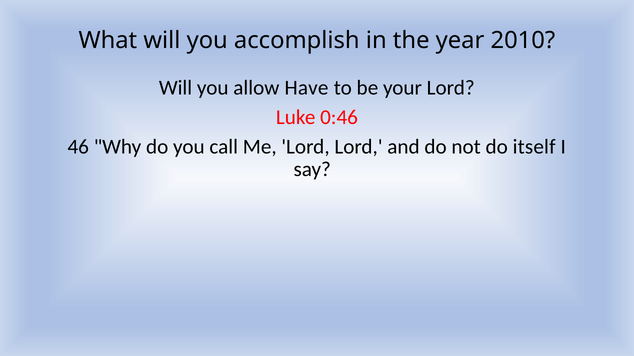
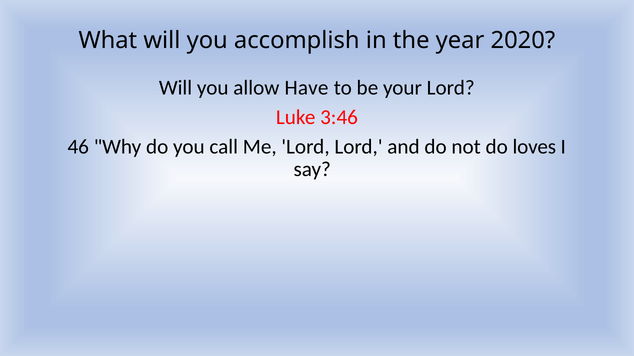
2010: 2010 -> 2020 (523, 40)
0:46: 0:46 -> 3:46 (339, 117)
itself: itself -> loves (534, 147)
